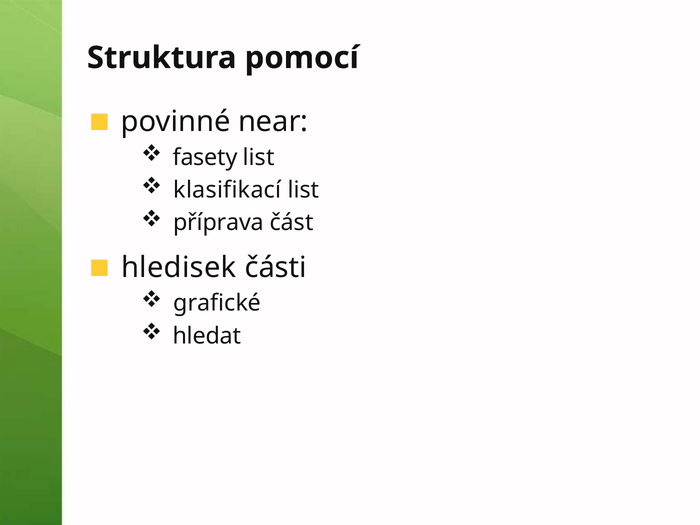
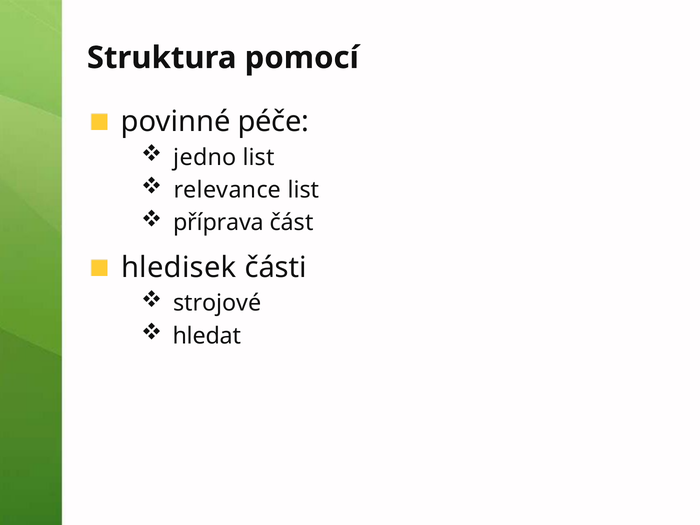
near: near -> péče (273, 122)
fasety: fasety -> jedno (205, 157)
klasifikací: klasifikací -> relevance (227, 190)
grafické: grafické -> strojové (217, 303)
